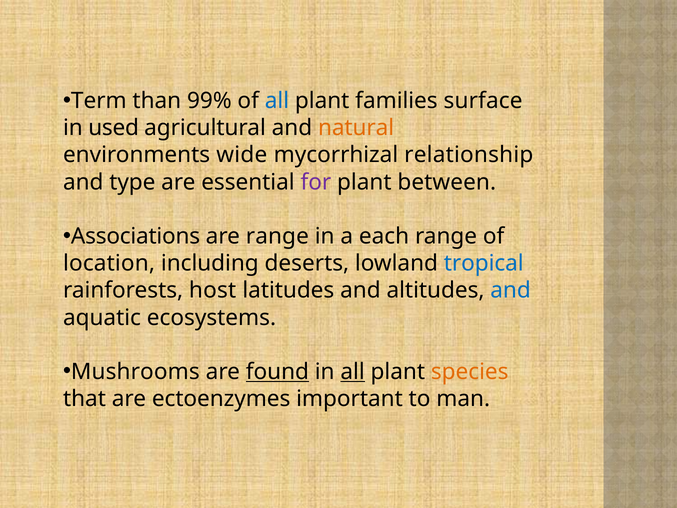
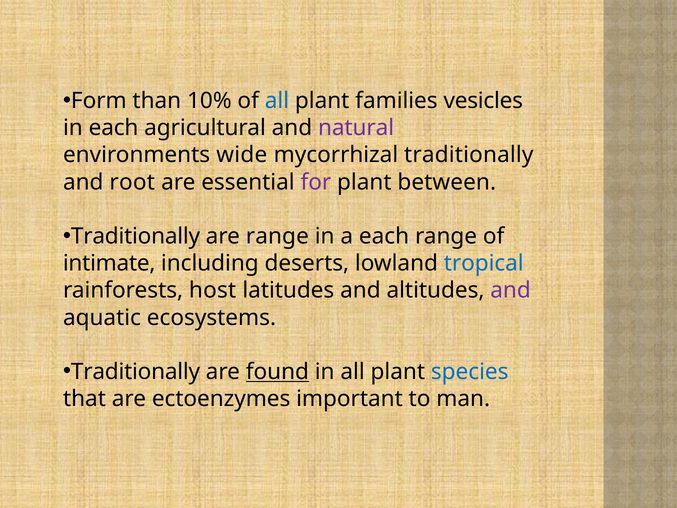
Term: Term -> Form (99, 101)
99%: 99% -> 10% (209, 101)
surface: surface -> vesicles (483, 101)
in used: used -> each (114, 128)
natural colour: orange -> purple (356, 128)
mycorrhizal relationship: relationship -> traditionally (469, 155)
type: type -> root (132, 182)
Associations: Associations -> Traditionally (136, 236)
location: location -> intimate (109, 263)
and colour: blue -> purple (511, 290)
Mushrooms: Mushrooms -> Traditionally (136, 372)
all underline: present -> none (353, 372)
species colour: orange -> blue (470, 372)
